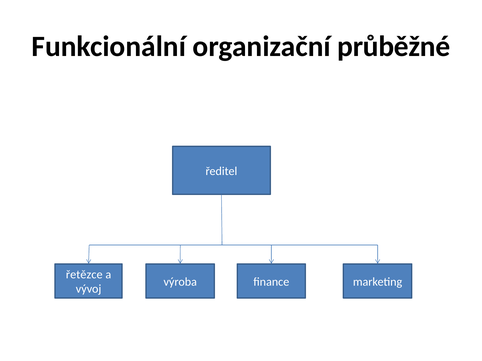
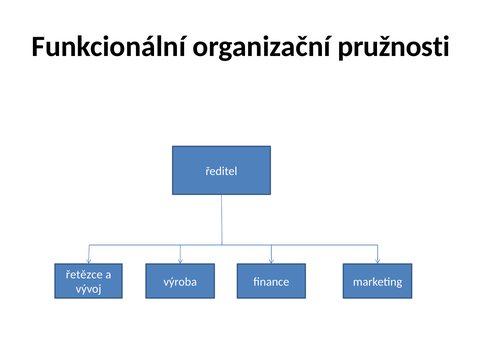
průběžné: průběžné -> pružnosti (394, 47)
